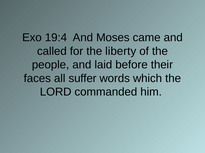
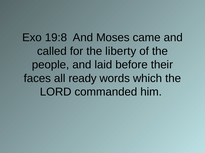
19:4: 19:4 -> 19:8 (56, 38)
suffer: suffer -> ready (83, 79)
